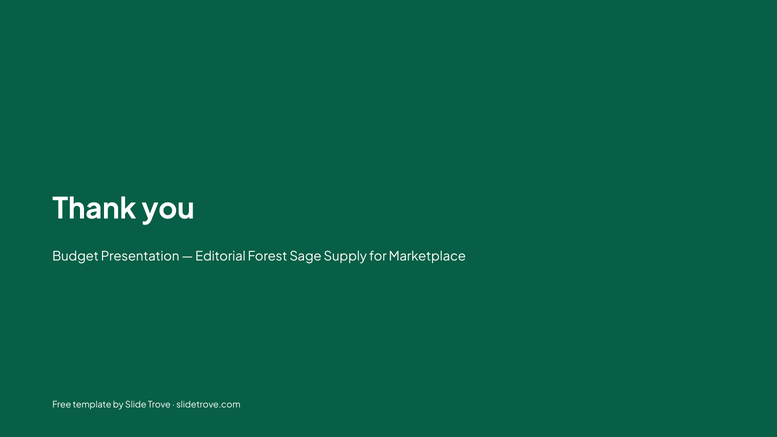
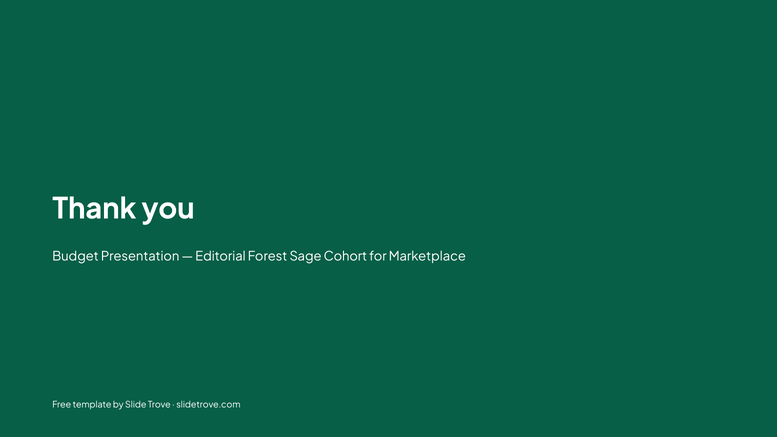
Supply: Supply -> Cohort (345, 256)
